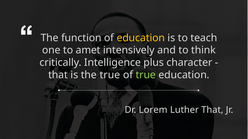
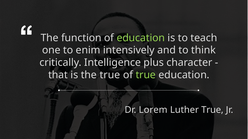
education colour: yellow -> light green (141, 38)
amet: amet -> enim (88, 50)
Luther That: That -> True (212, 110)
